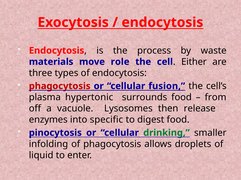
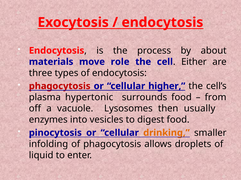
waste: waste -> about (214, 51)
fusion: fusion -> higher (167, 86)
release: release -> usually (200, 109)
specific: specific -> vesicles (107, 120)
drinking colour: green -> orange (166, 133)
